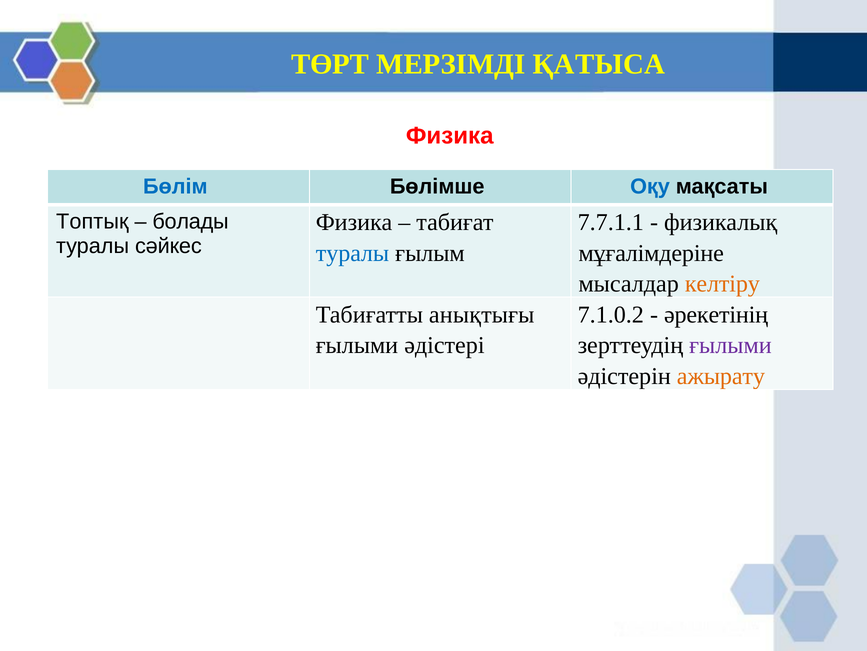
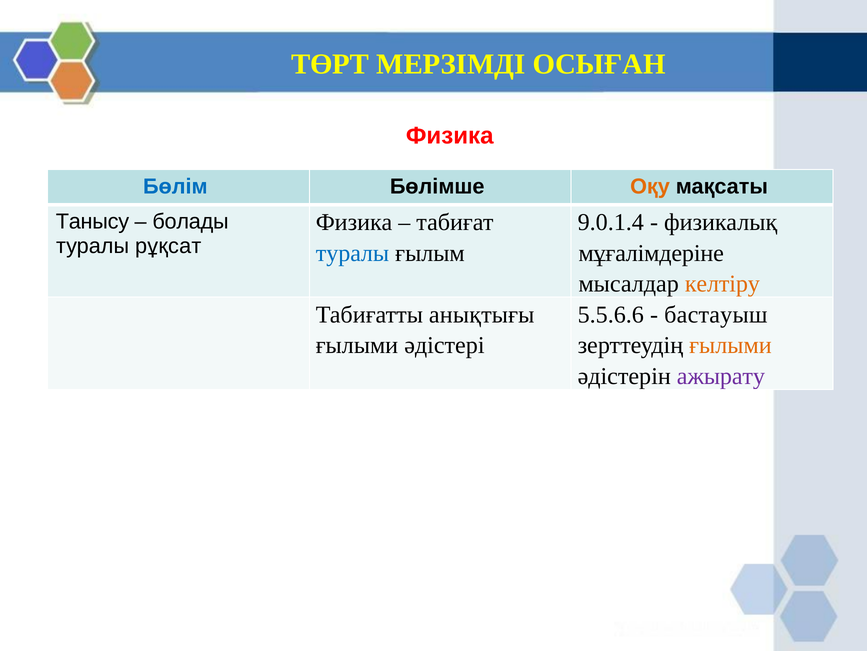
ҚАТЫСА: ҚАТЫСА -> ОСЫҒАН (599, 64)
Оқу colour: blue -> orange (650, 186)
7.7.1.1: 7.7.1.1 -> 9.0.1.4 (611, 222)
Топтық: Топтық -> Танысу (92, 221)
сәйкес: сәйкес -> рұқсат (168, 246)
7.1.0.2: 7.1.0.2 -> 5.5.6.6 (611, 314)
әрекетінің: әрекетінің -> бастауыш (716, 314)
ғылыми colour: purple -> orange (730, 345)
ажырату colour: orange -> purple (721, 376)
